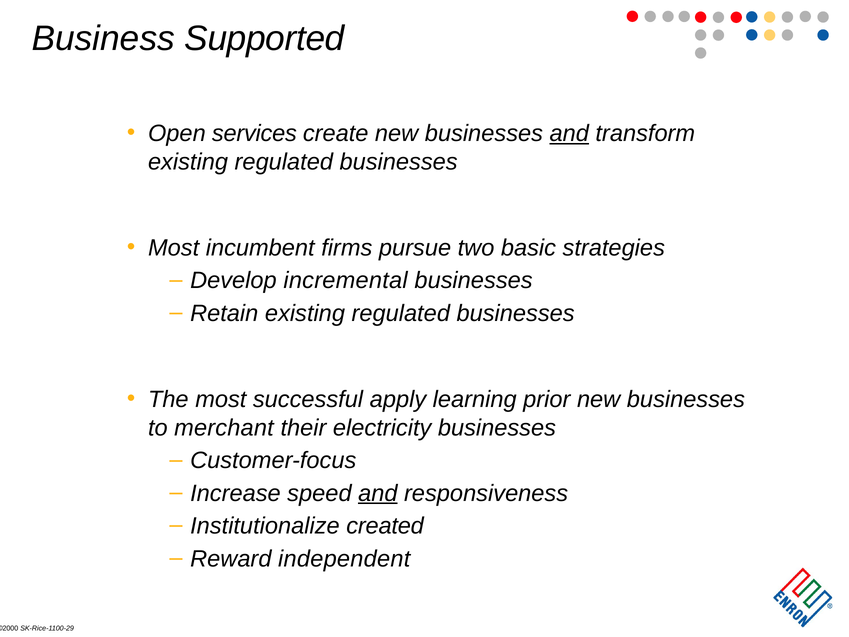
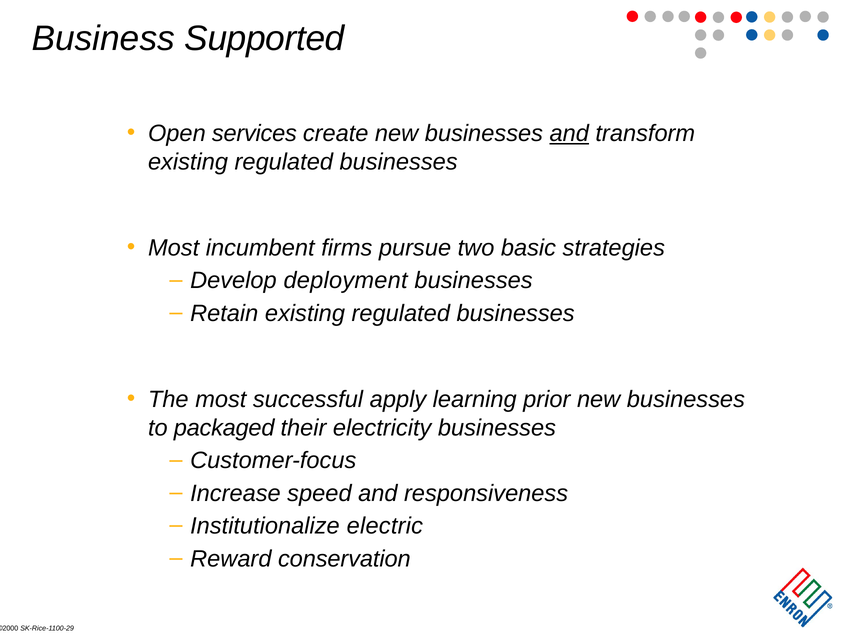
incremental: incremental -> deployment (346, 281)
merchant: merchant -> packaged (224, 428)
and underline: present -> none (378, 493)
created: created -> electric (385, 526)
independent: independent -> conservation (344, 559)
